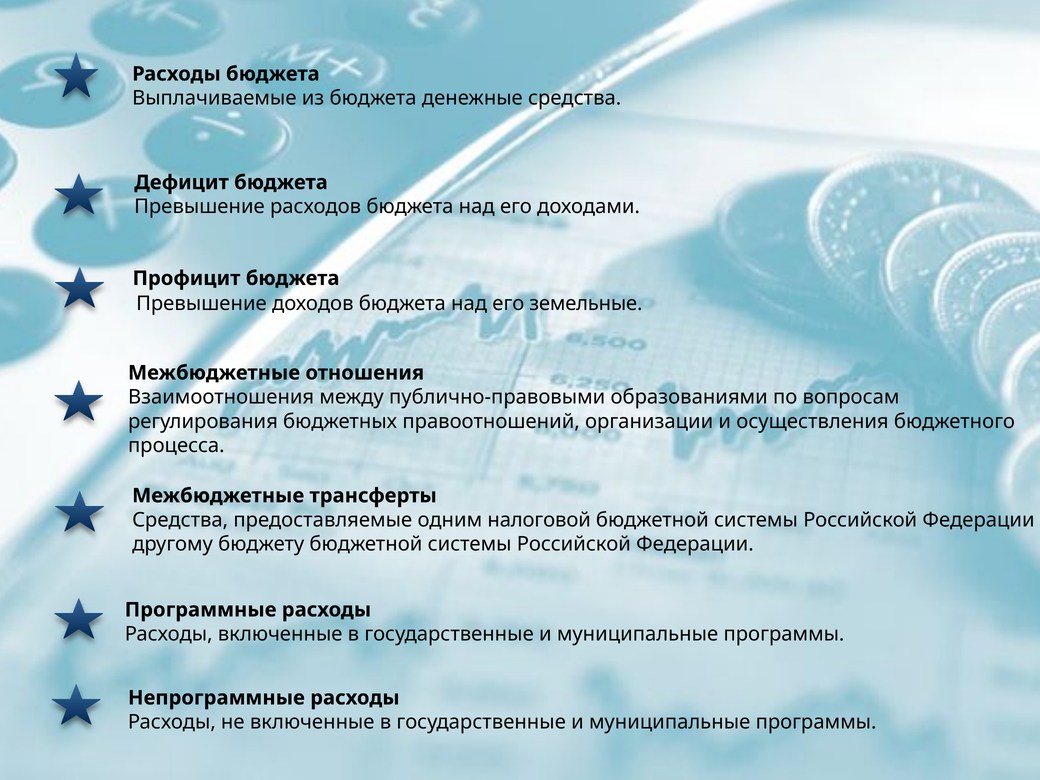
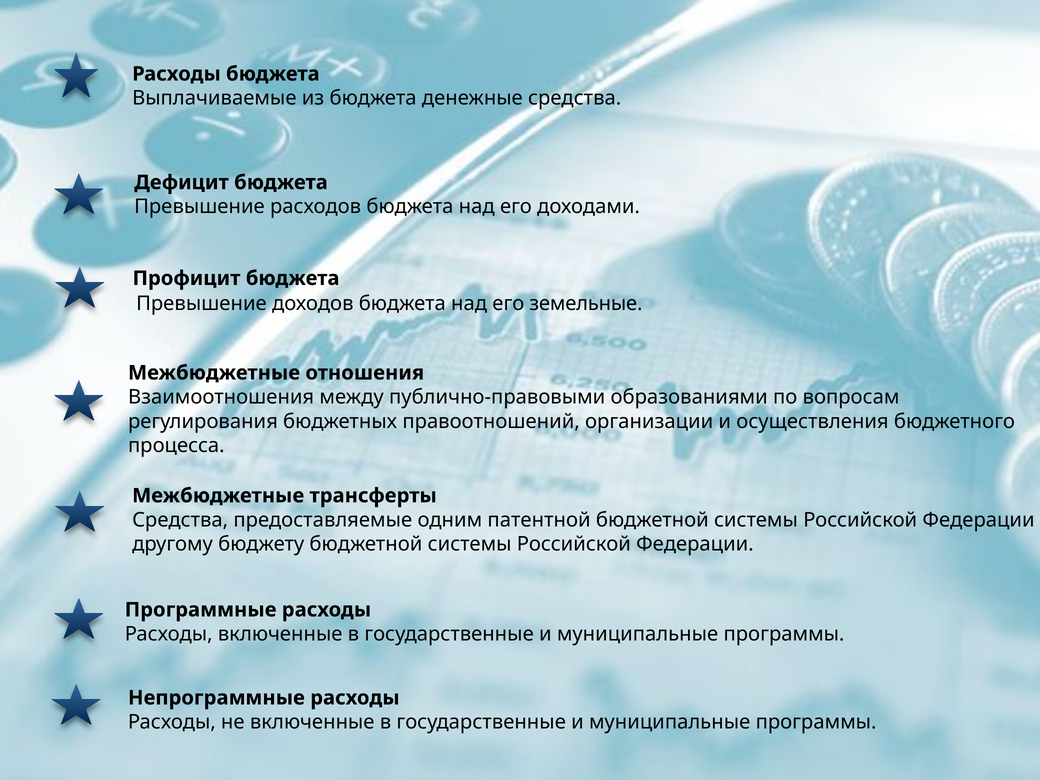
налоговой: налоговой -> патентной (539, 520)
